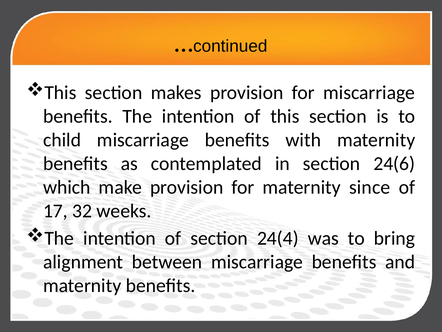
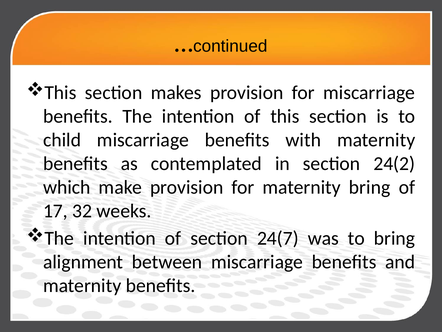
24(6: 24(6 -> 24(2 (394, 163)
maternity since: since -> bring (370, 187)
24(4: 24(4 -> 24(7 (278, 238)
